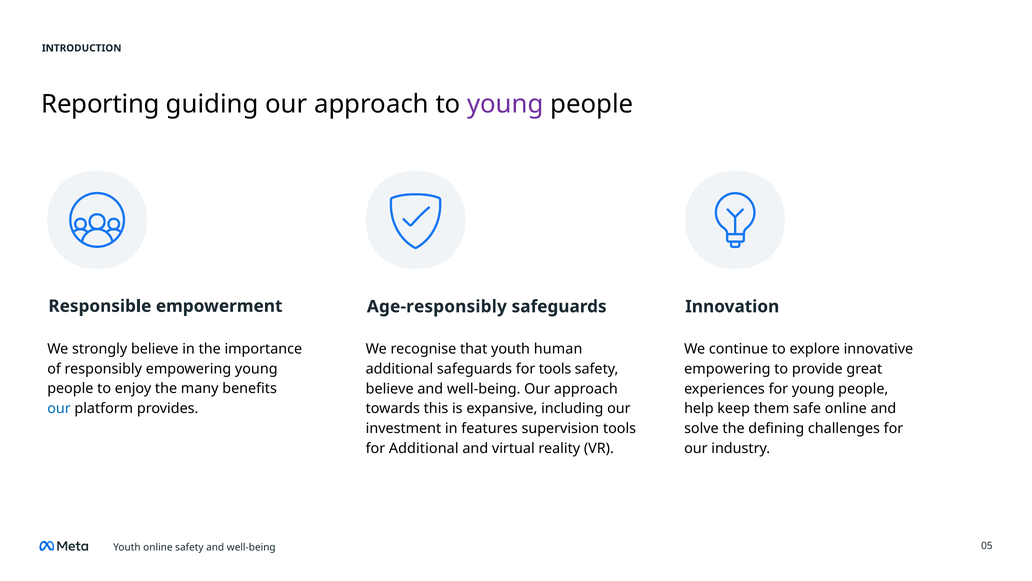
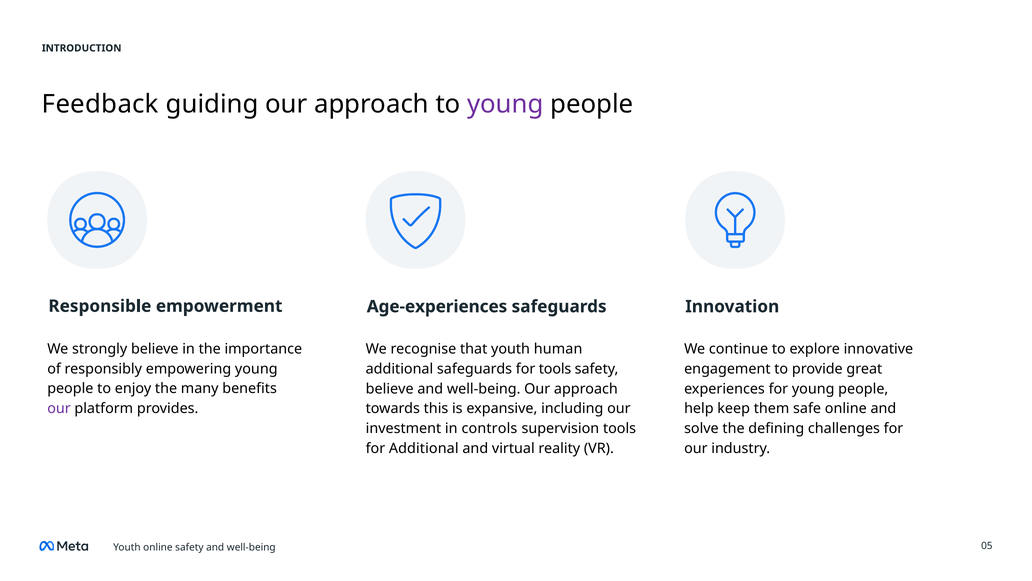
Reporting: Reporting -> Feedback (100, 104)
Age-responsibly: Age-responsibly -> Age-experiences (437, 306)
empowering: empowering -> engagement (727, 369)
our colour: blue -> purple (59, 408)
features: features -> controls (489, 428)
